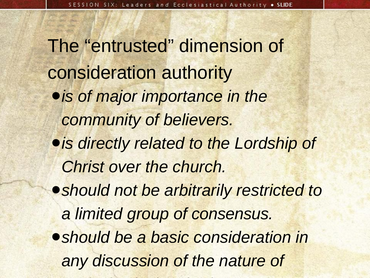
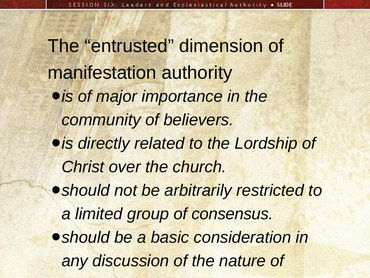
consideration: consideration -> manifestation (102, 73)
